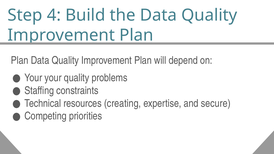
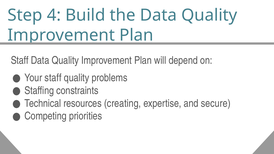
Plan: Plan -> Staff (20, 60)
Your your: your -> staff (53, 78)
